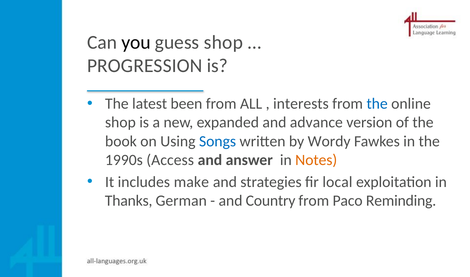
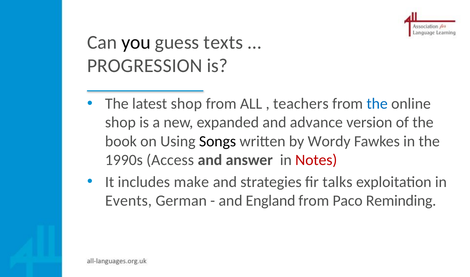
guess shop: shop -> texts (223, 42)
latest been: been -> shop (186, 104)
interests: interests -> teachers (301, 104)
Songs colour: blue -> black (218, 141)
Notes colour: orange -> red (316, 160)
local: local -> talks (337, 182)
Thanks: Thanks -> Events (129, 200)
Country: Country -> England (271, 200)
